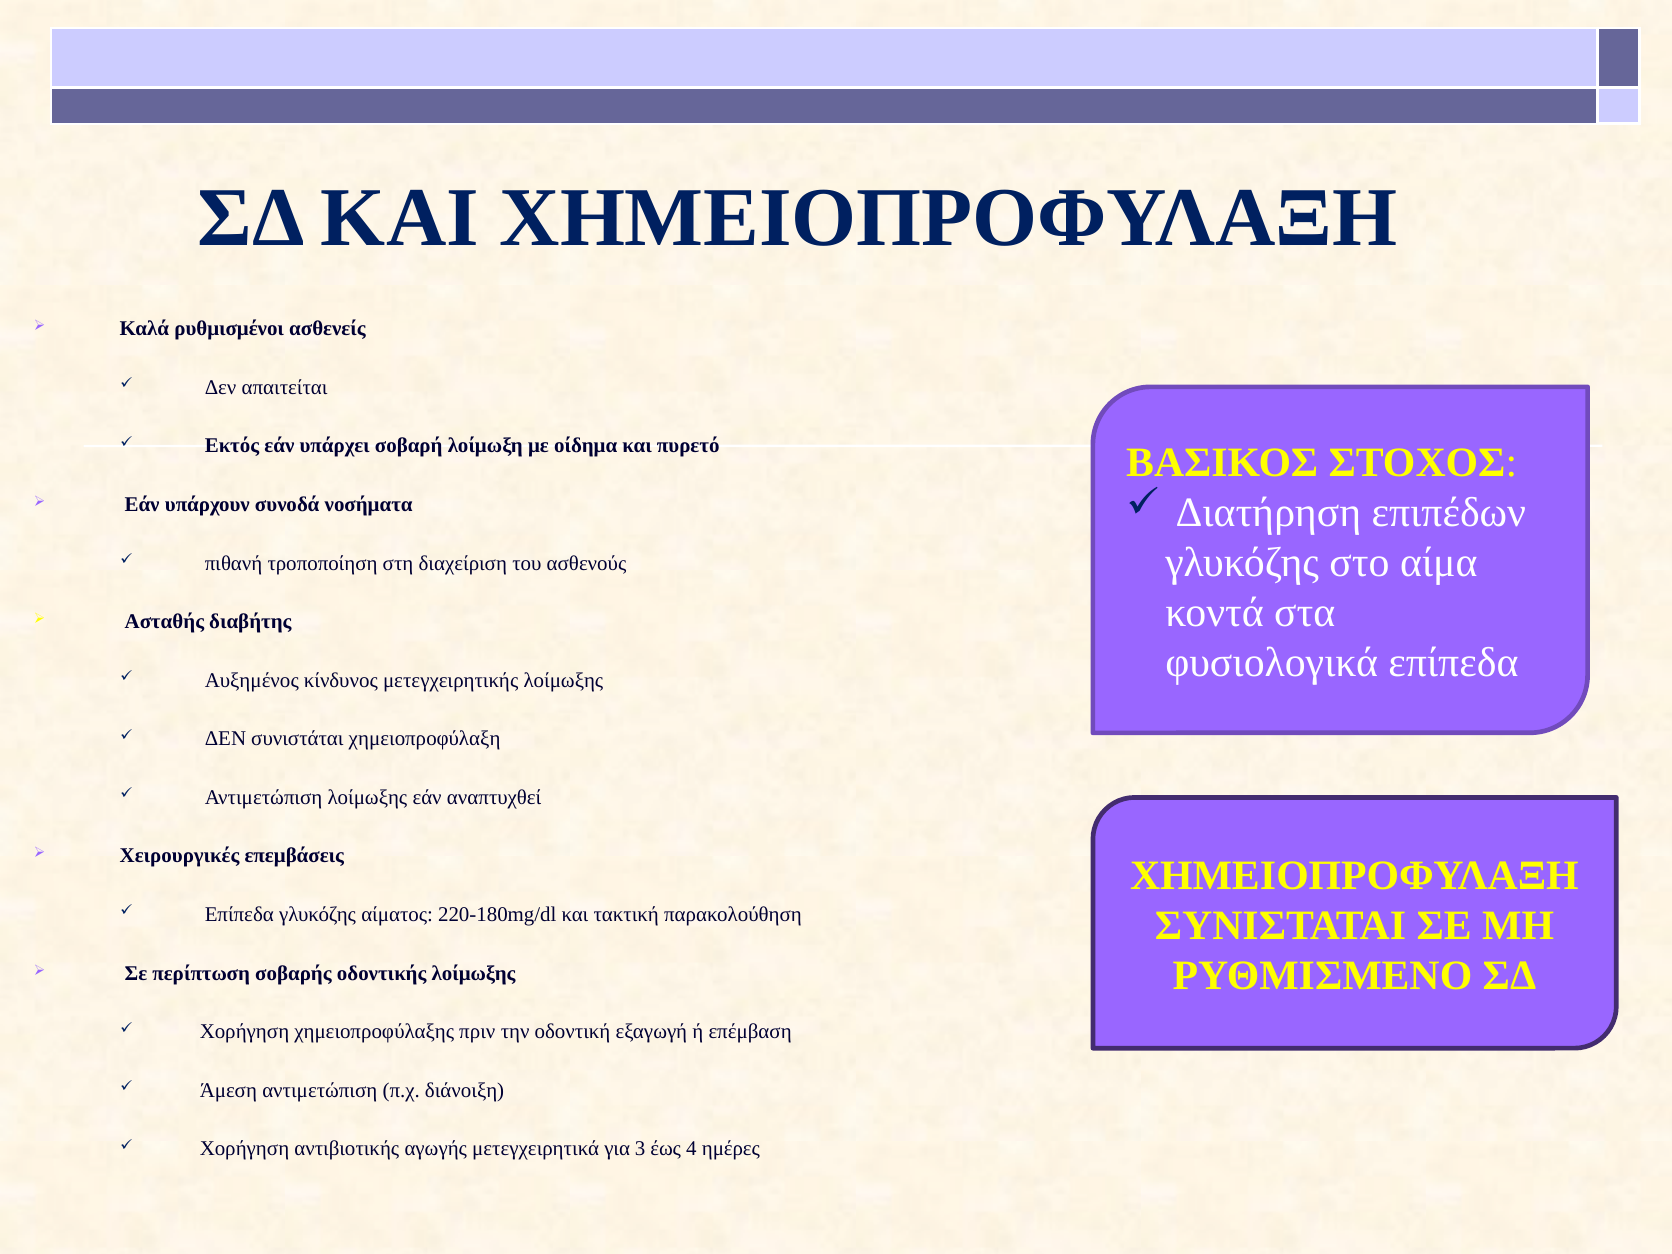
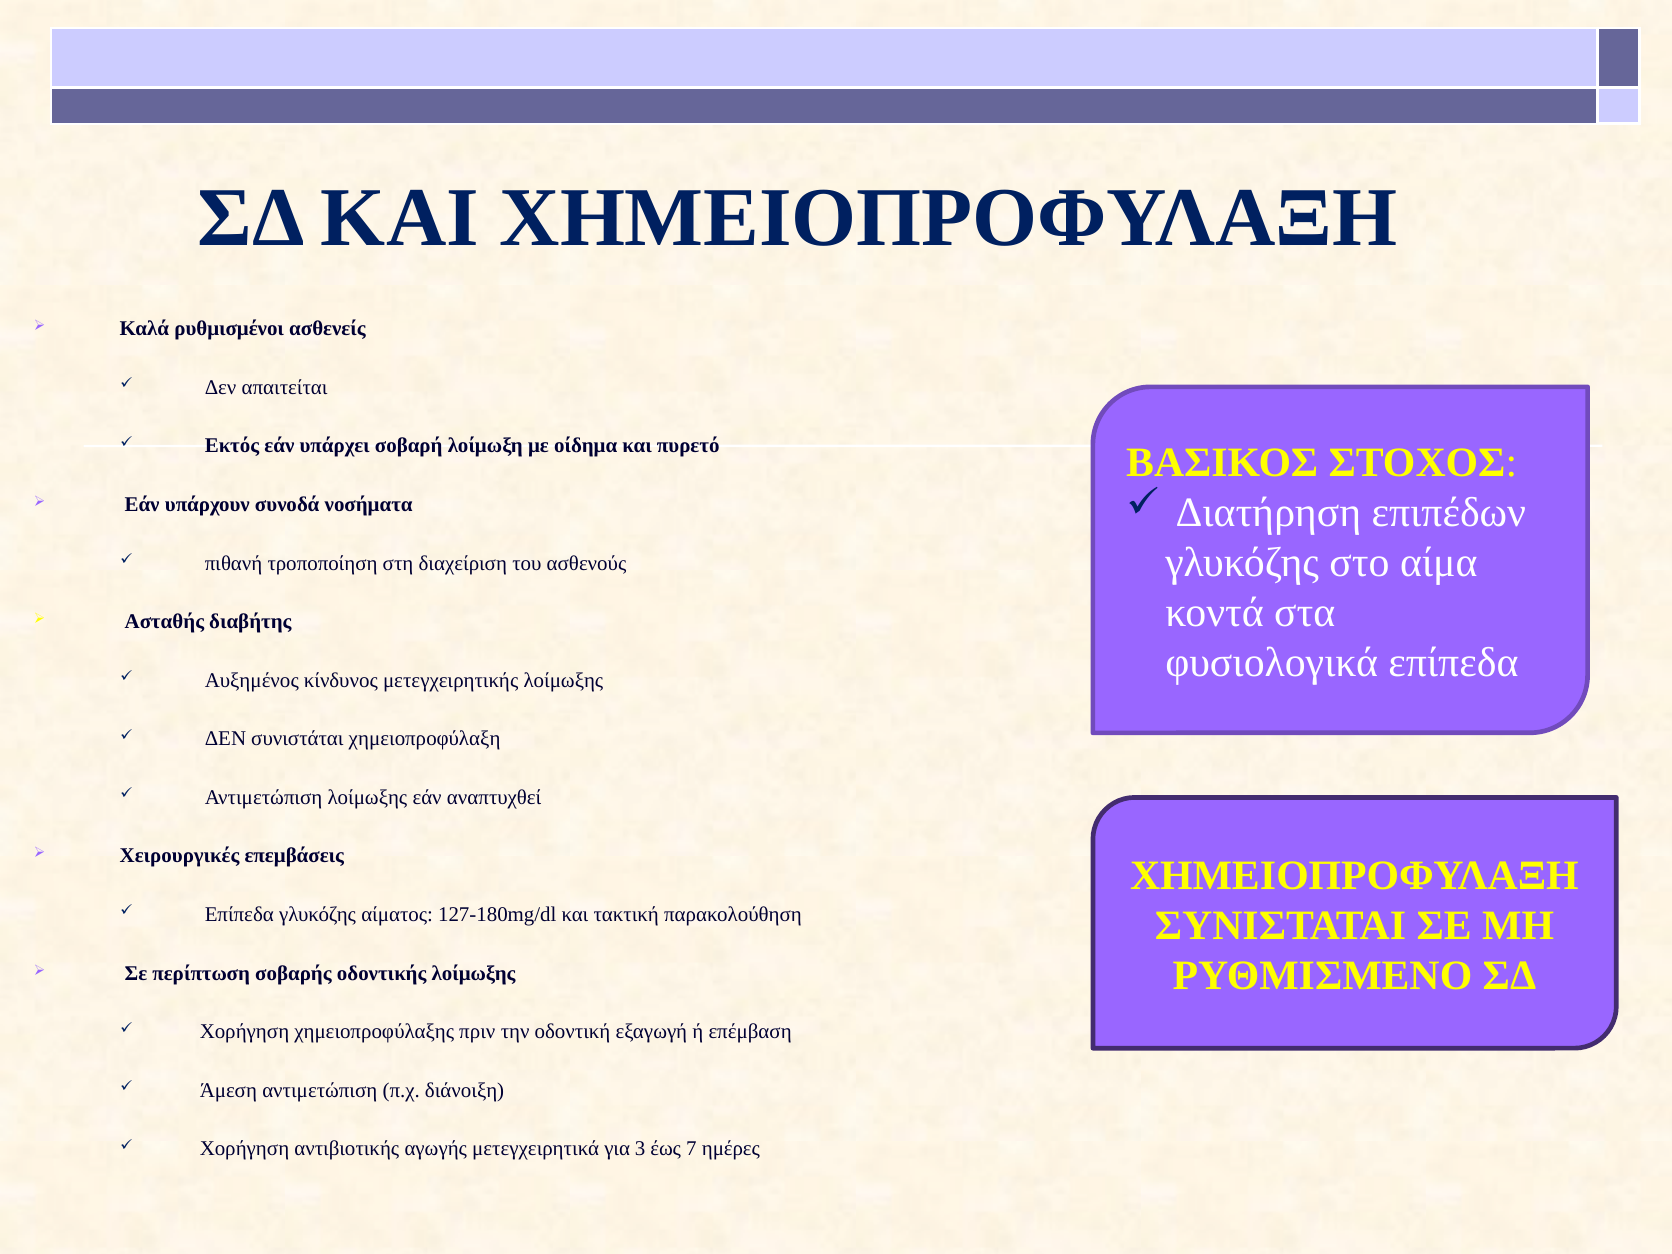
220-180mg/dl: 220-180mg/dl -> 127-180mg/dl (497, 915)
4: 4 -> 7 (691, 1149)
